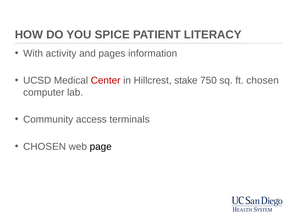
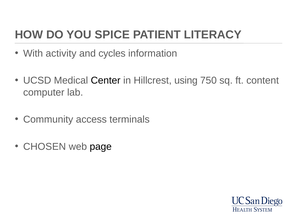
pages: pages -> cycles (112, 53)
Center colour: red -> black (106, 80)
stake: stake -> using (186, 80)
ft chosen: chosen -> content (263, 80)
